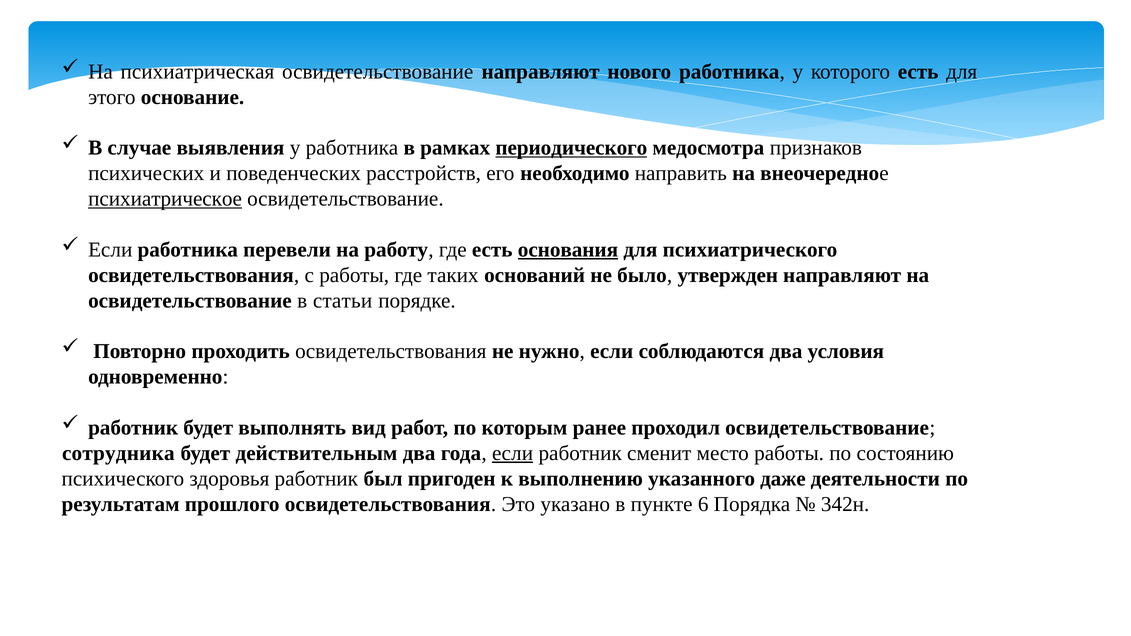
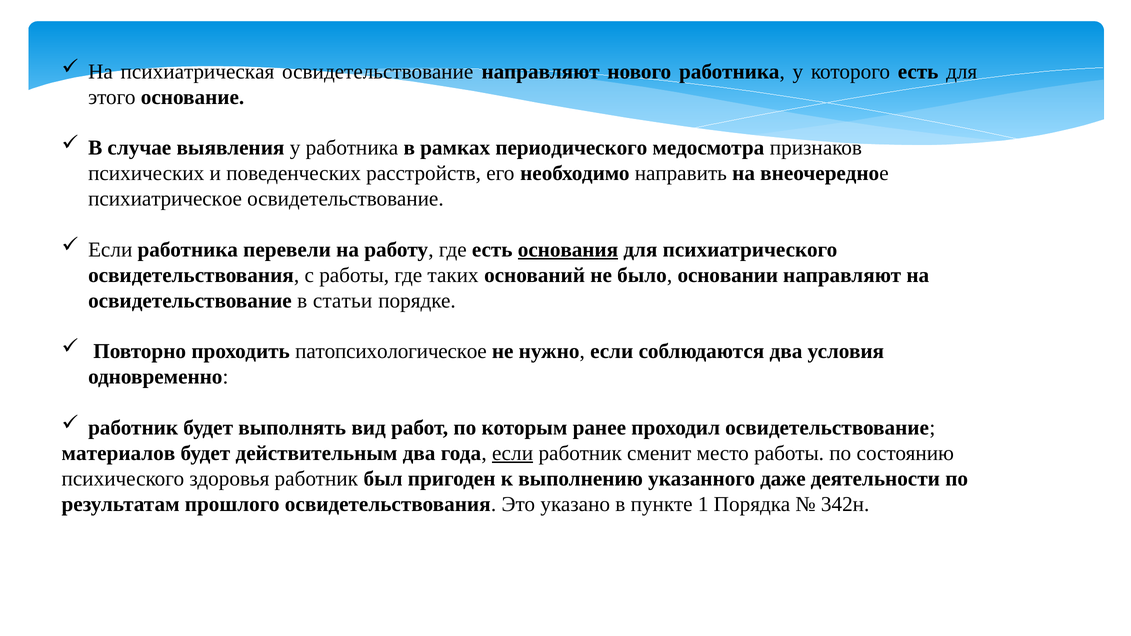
периодического underline: present -> none (571, 148)
психиатрическое underline: present -> none (165, 199)
утвержден: утвержден -> основании (728, 275)
проходить освидетельствования: освидетельствования -> патопсихологическое (391, 352)
сотрудника: сотрудника -> материалов (118, 453)
6: 6 -> 1 (703, 504)
